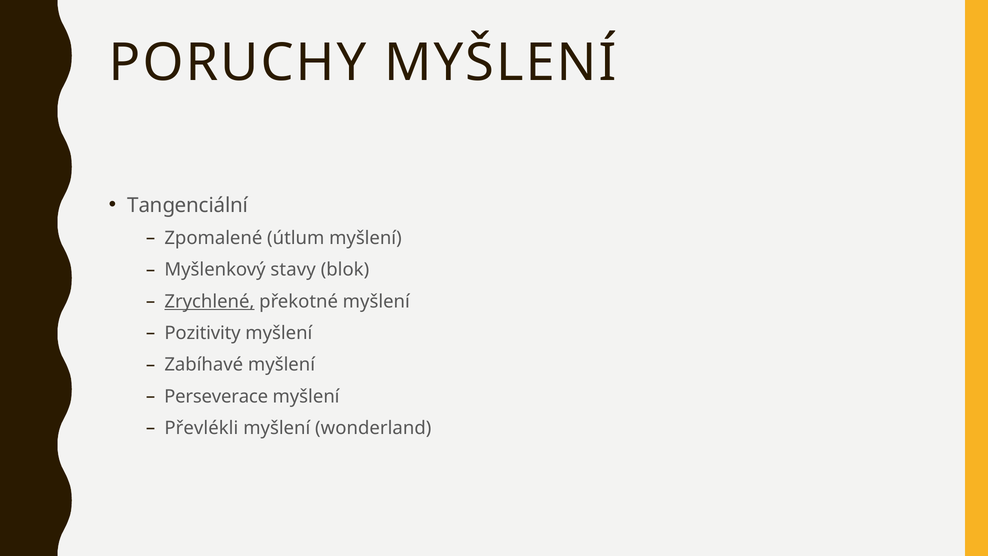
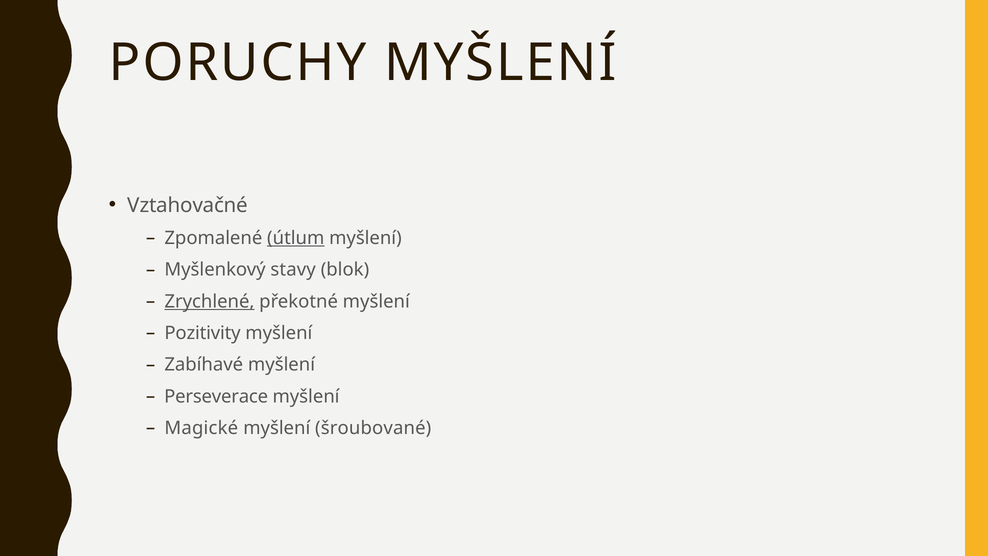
Tangenciální: Tangenciální -> Vztahovačné (188, 205)
útlum underline: none -> present (296, 238)
Převlékli: Převlékli -> Magické (201, 428)
wonderland: wonderland -> šroubované (373, 428)
